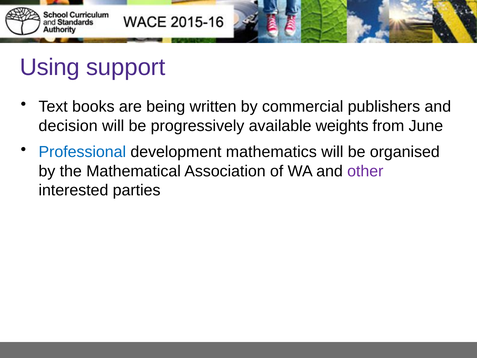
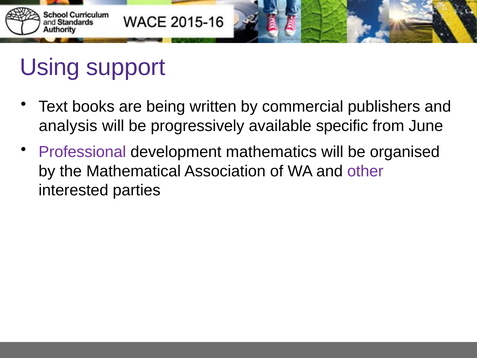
decision: decision -> analysis (68, 126)
weights: weights -> specific (342, 126)
Professional colour: blue -> purple (82, 152)
